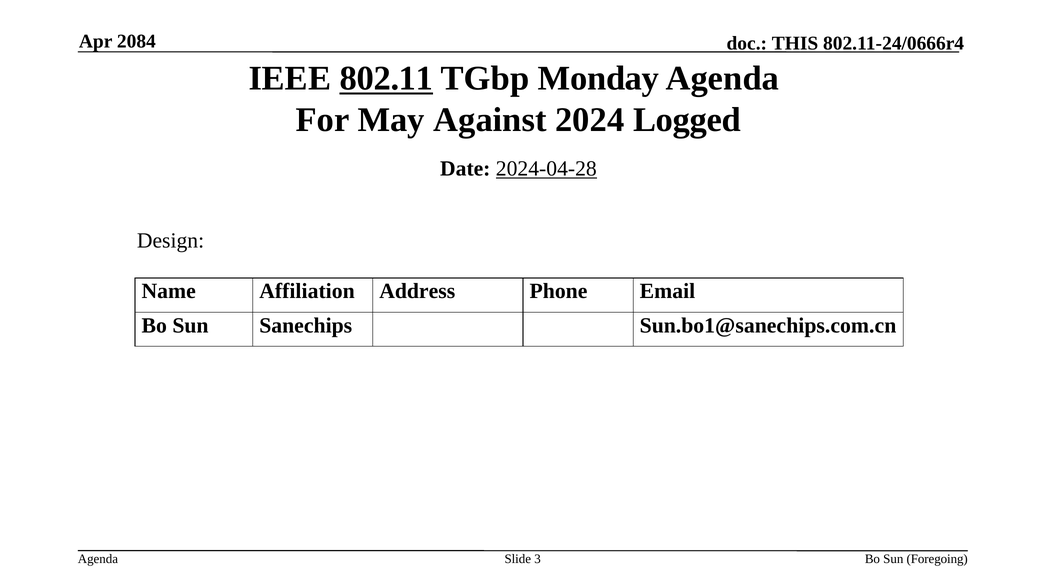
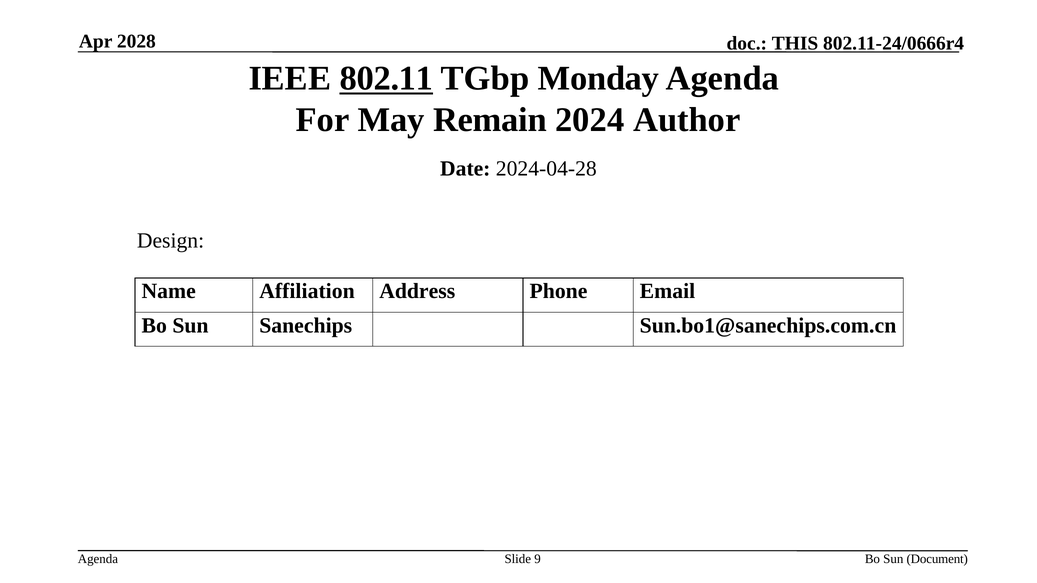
2084: 2084 -> 2028 (136, 41)
Against: Against -> Remain (490, 120)
Logged: Logged -> Author (687, 120)
2024-04-28 underline: present -> none (546, 169)
3: 3 -> 9 (538, 559)
Foregoing: Foregoing -> Document (937, 559)
